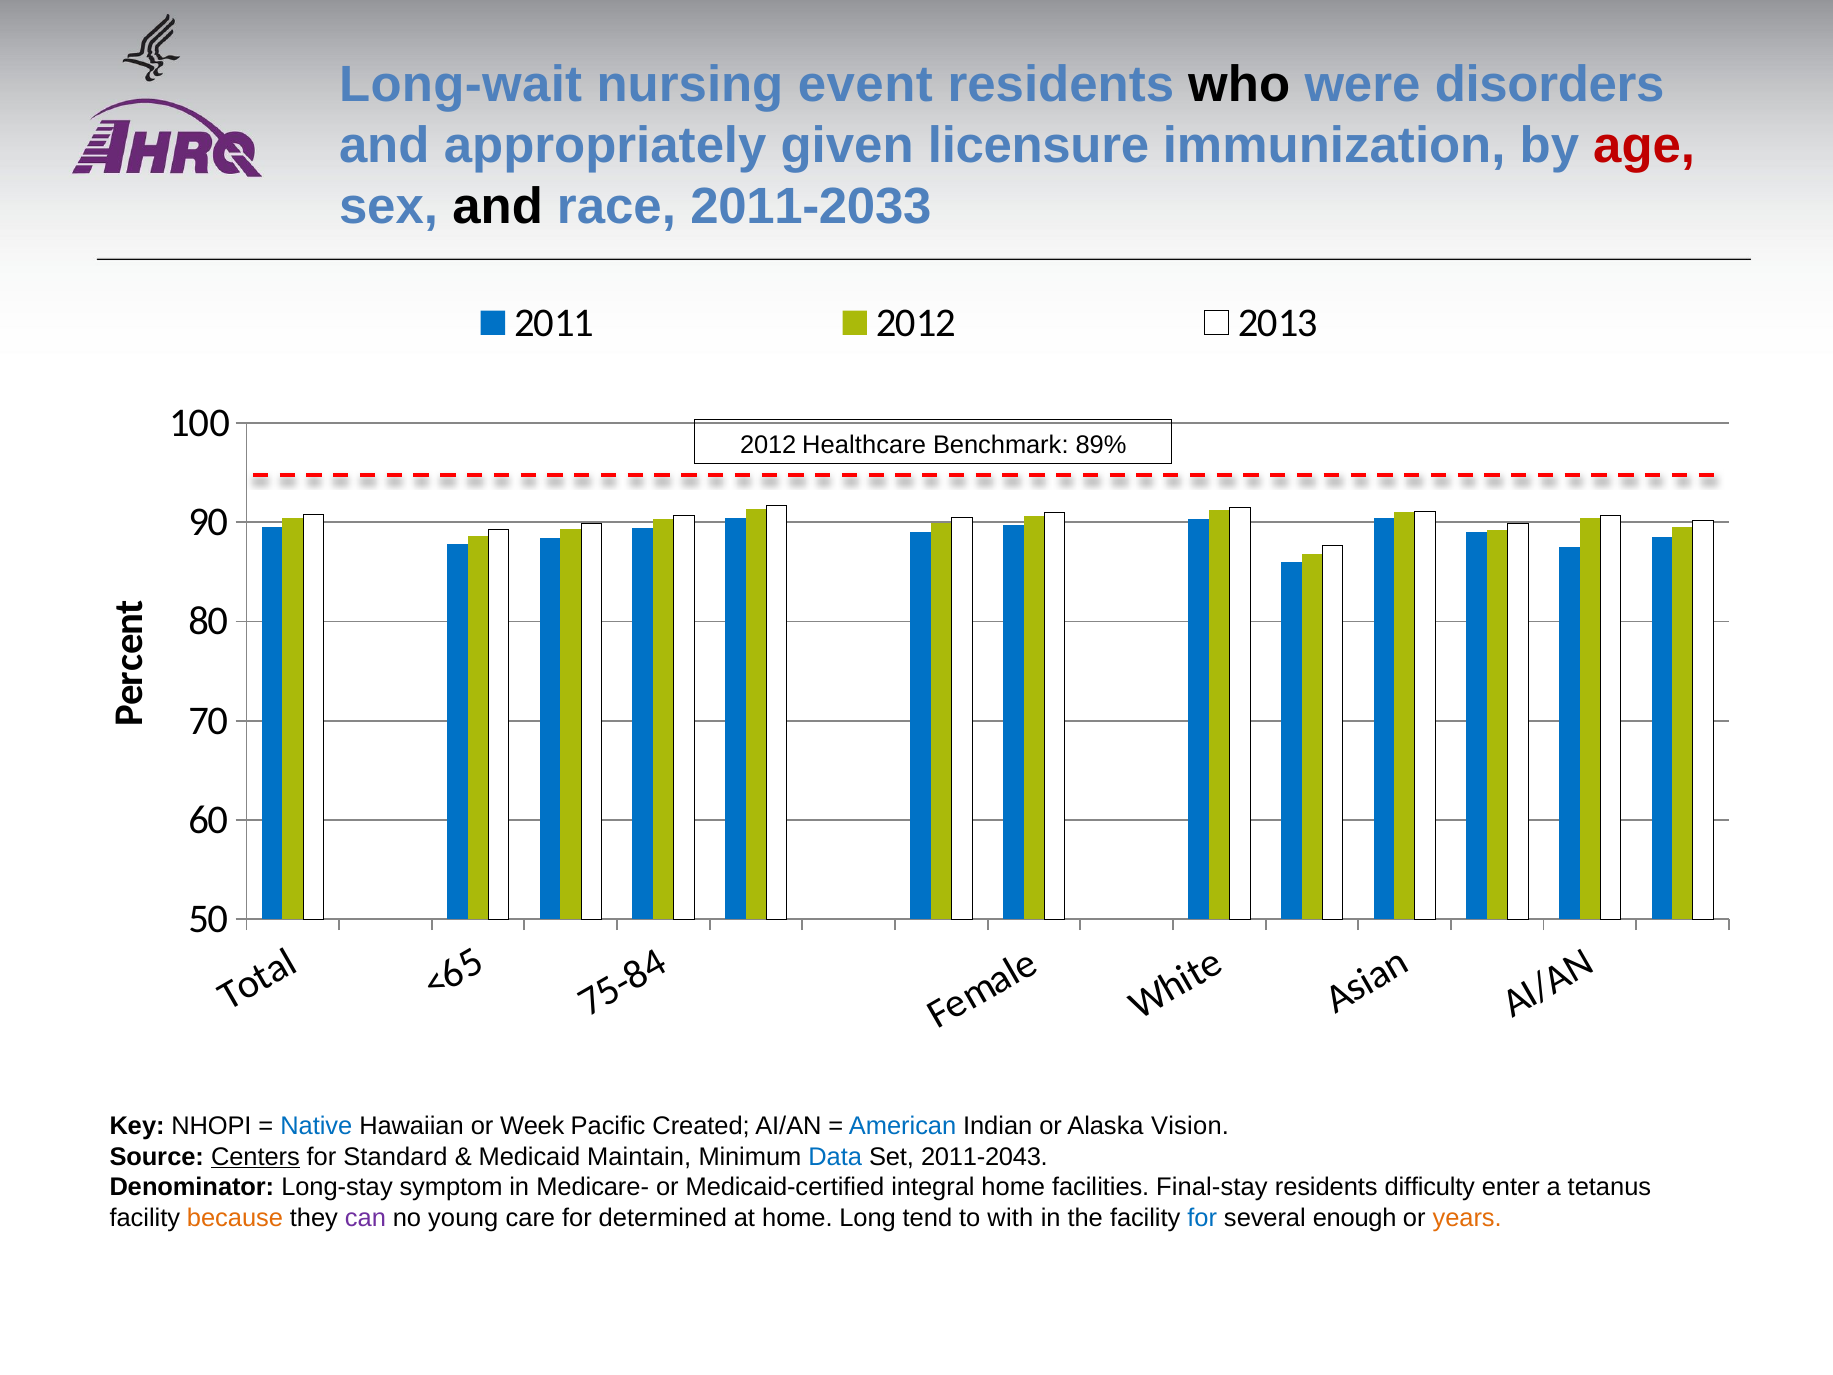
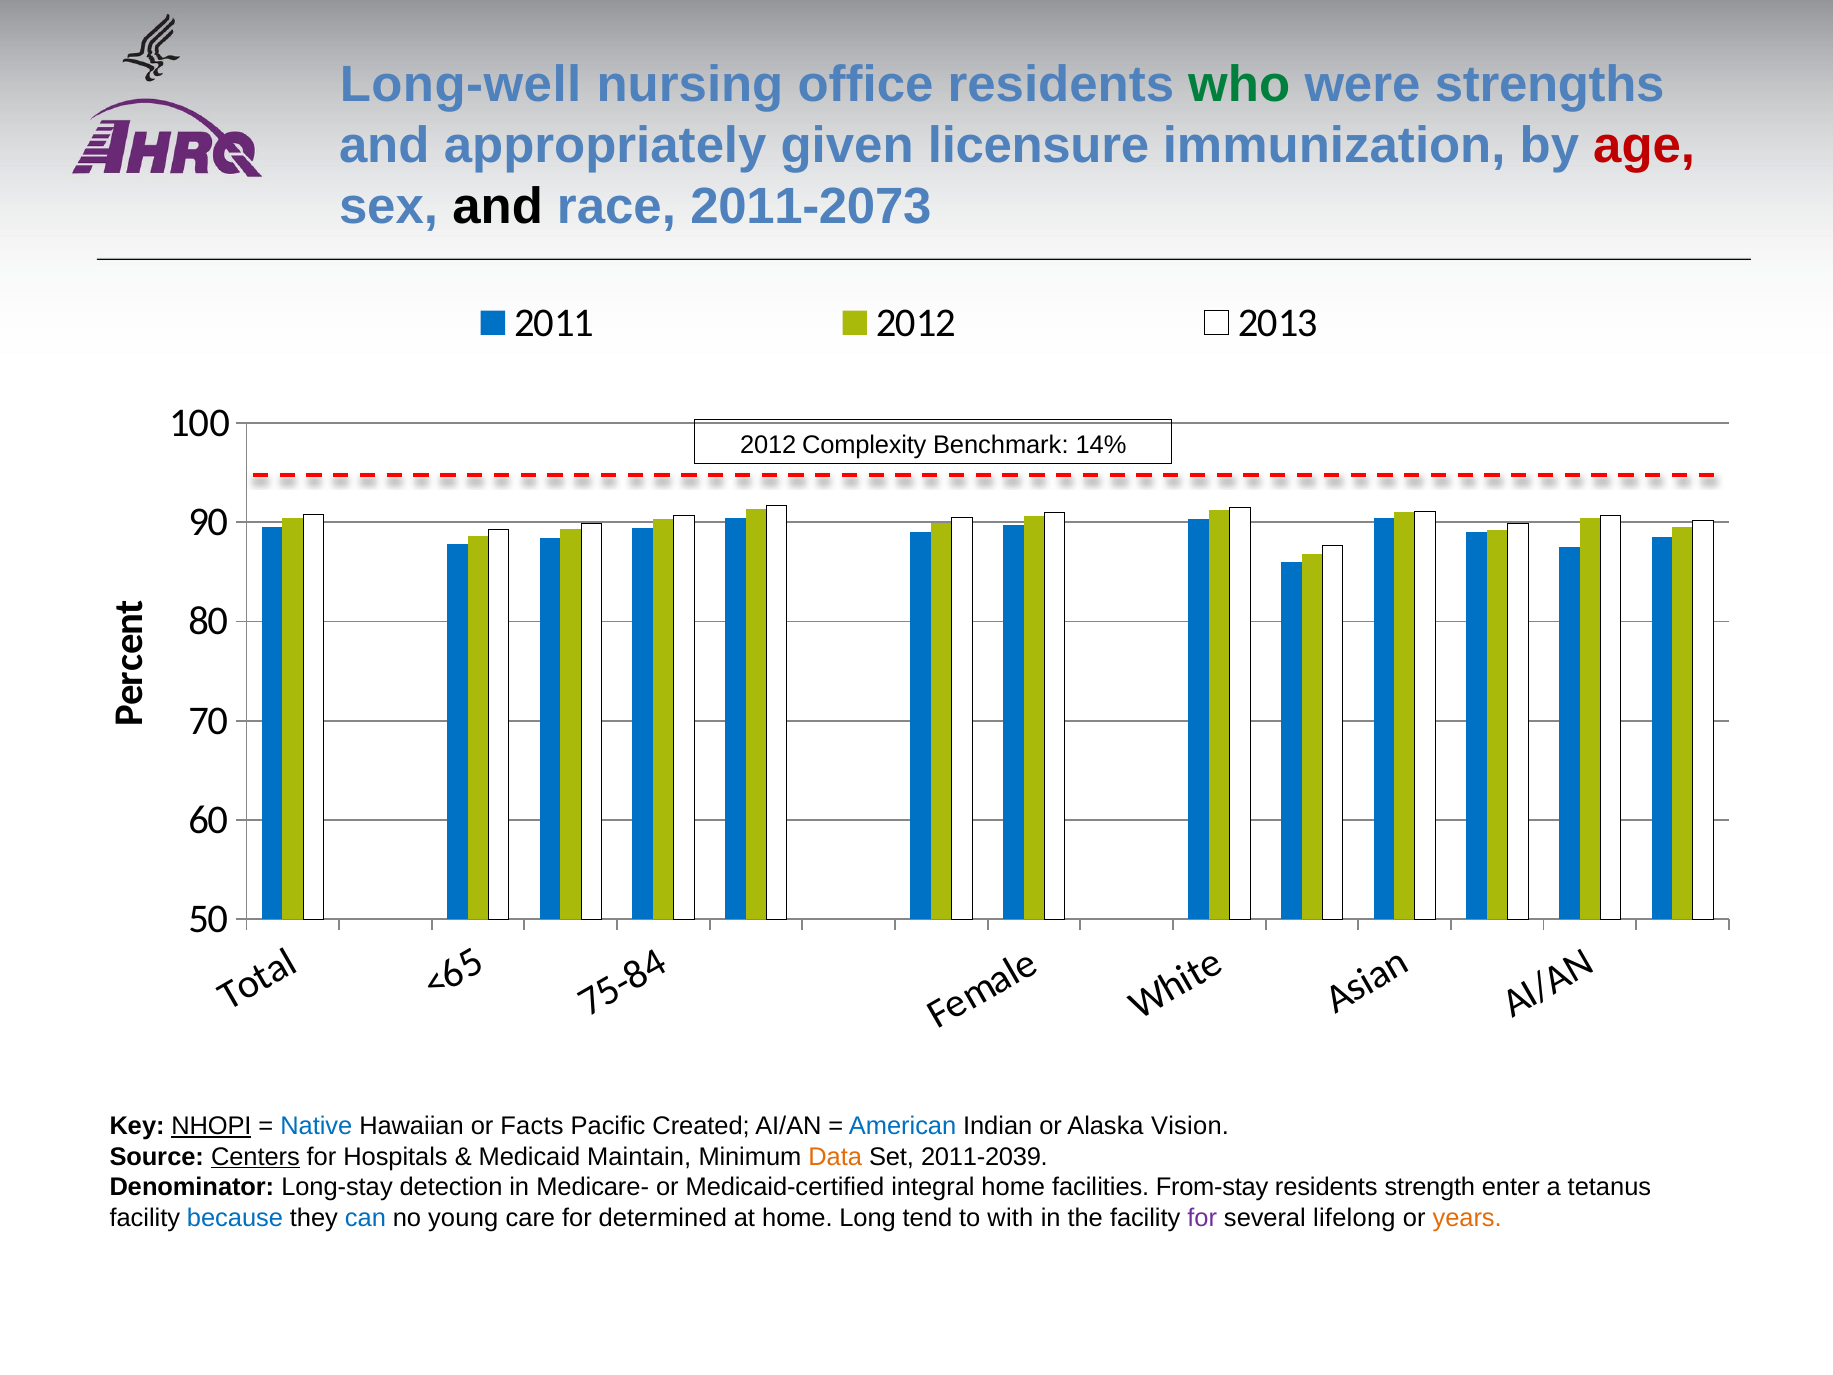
Long-wait: Long-wait -> Long-well (461, 85)
event: event -> office (866, 85)
who colour: black -> green (1239, 85)
disorders: disorders -> strengths (1550, 85)
2011-2033: 2011-2033 -> 2011-2073 (811, 207)
Healthcare: Healthcare -> Complexity (864, 445)
89%: 89% -> 14% (1101, 445)
NHOPI underline: none -> present (211, 1126)
Week: Week -> Facts (532, 1126)
Standard: Standard -> Hospitals (395, 1156)
Data colour: blue -> orange (835, 1156)
2011-2043: 2011-2043 -> 2011-2039 (984, 1156)
symptom: symptom -> detection (451, 1187)
Final-stay: Final-stay -> From-stay (1212, 1187)
difficulty: difficulty -> strength (1430, 1187)
because colour: orange -> blue (235, 1218)
can colour: purple -> blue (365, 1218)
for colour: blue -> purple (1202, 1218)
enough: enough -> lifelong (1354, 1218)
